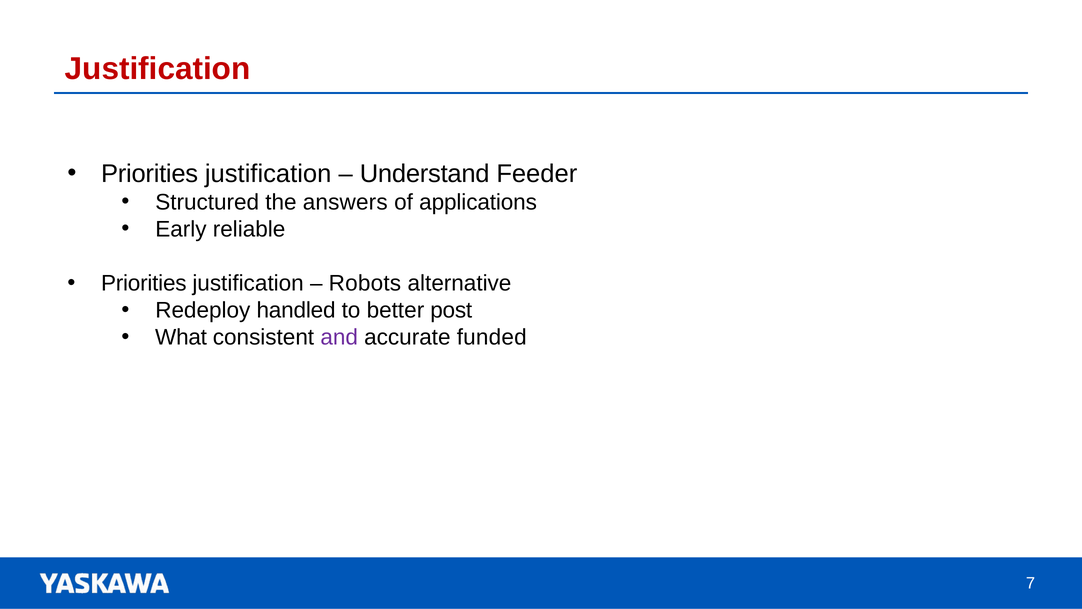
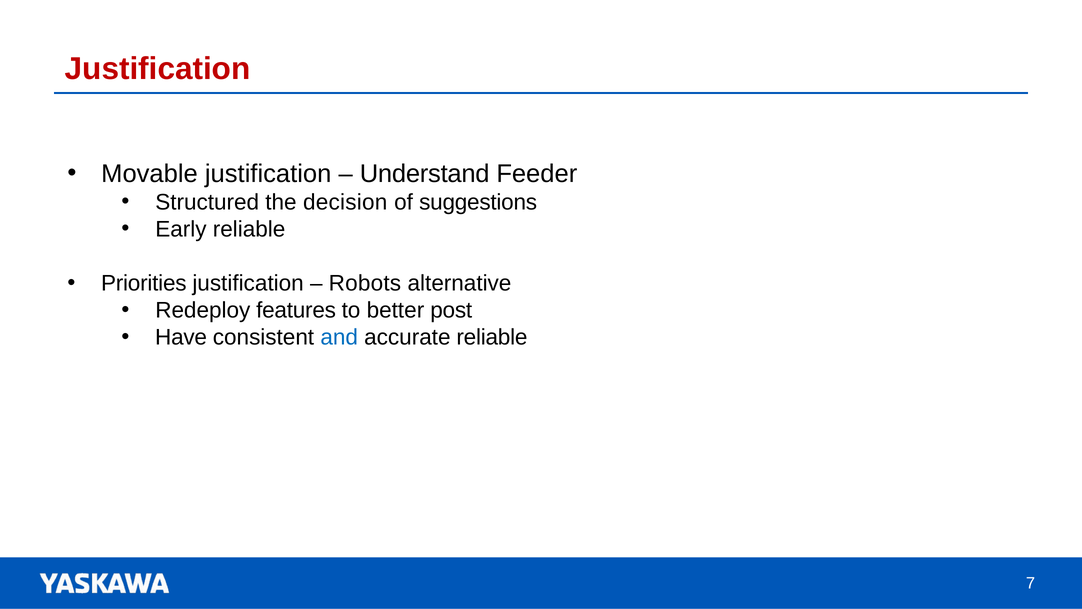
Priorities: Priorities -> Movable (149, 173)
answers: answers -> decision (345, 202)
applications: applications -> suggestions (478, 202)
handled: handled -> features (296, 310)
What: What -> Have (181, 337)
and colour: purple -> blue (339, 337)
accurate funded: funded -> reliable (492, 337)
